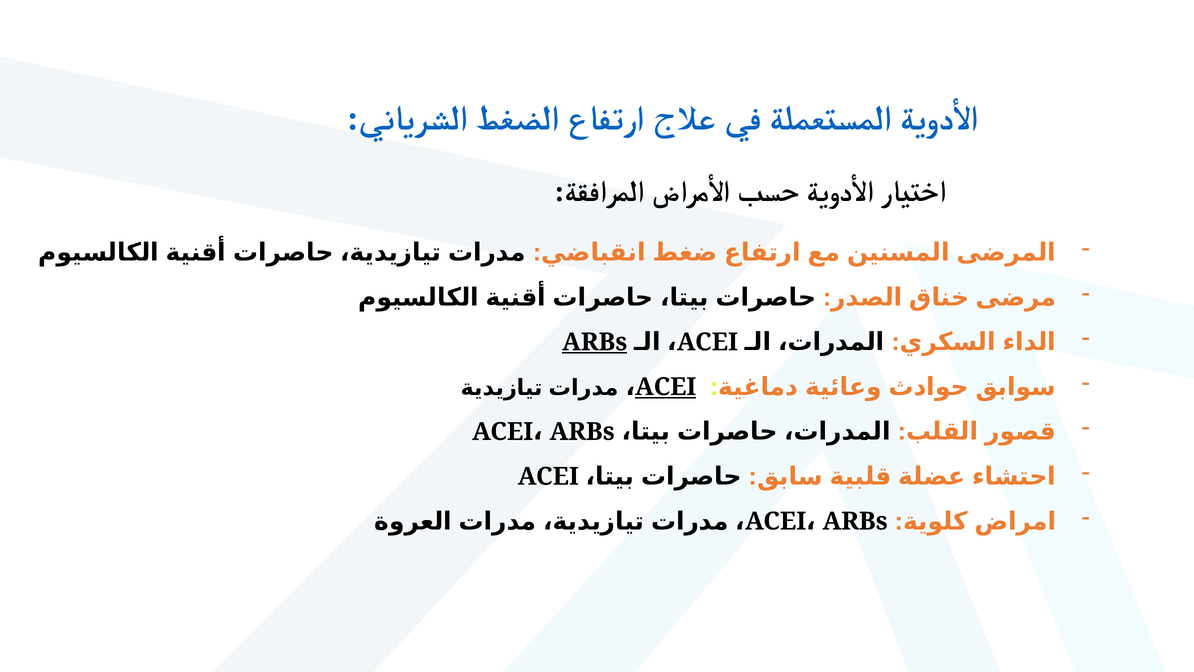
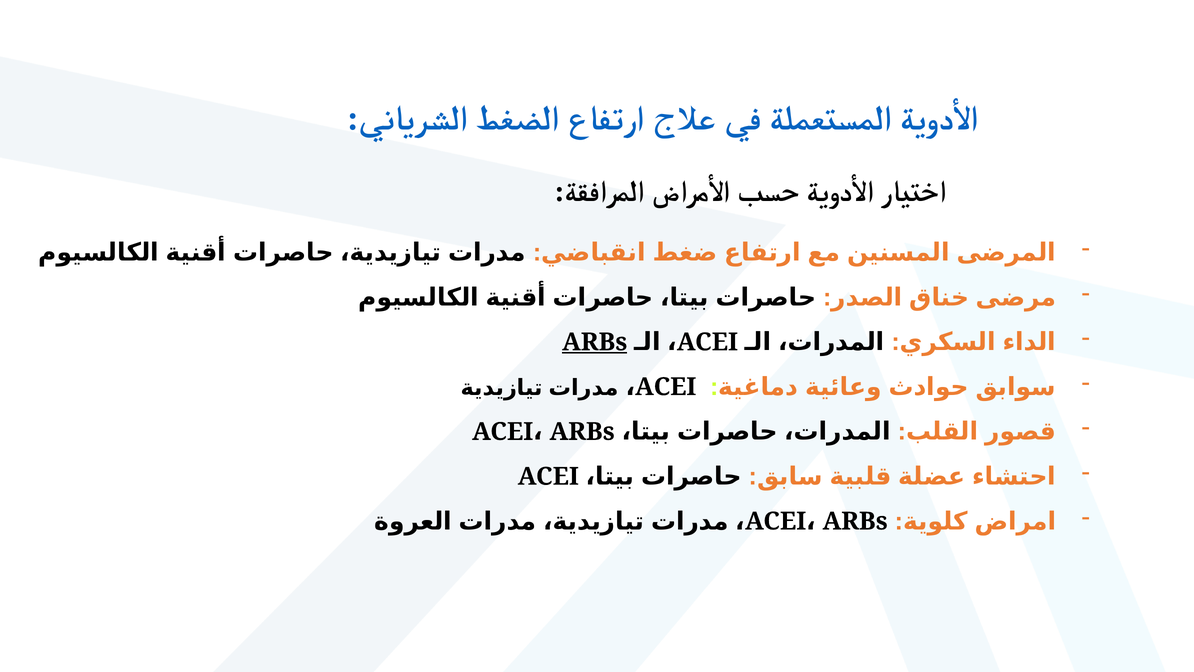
ACEI underline: present -> none (666, 387)
